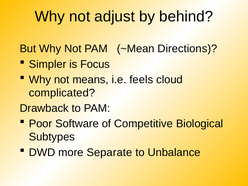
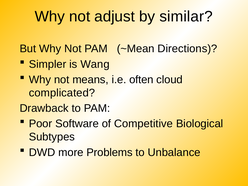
behind: behind -> similar (186, 17)
Focus: Focus -> Wang (95, 64)
feels: feels -> often (141, 80)
Separate: Separate -> Problems (109, 152)
